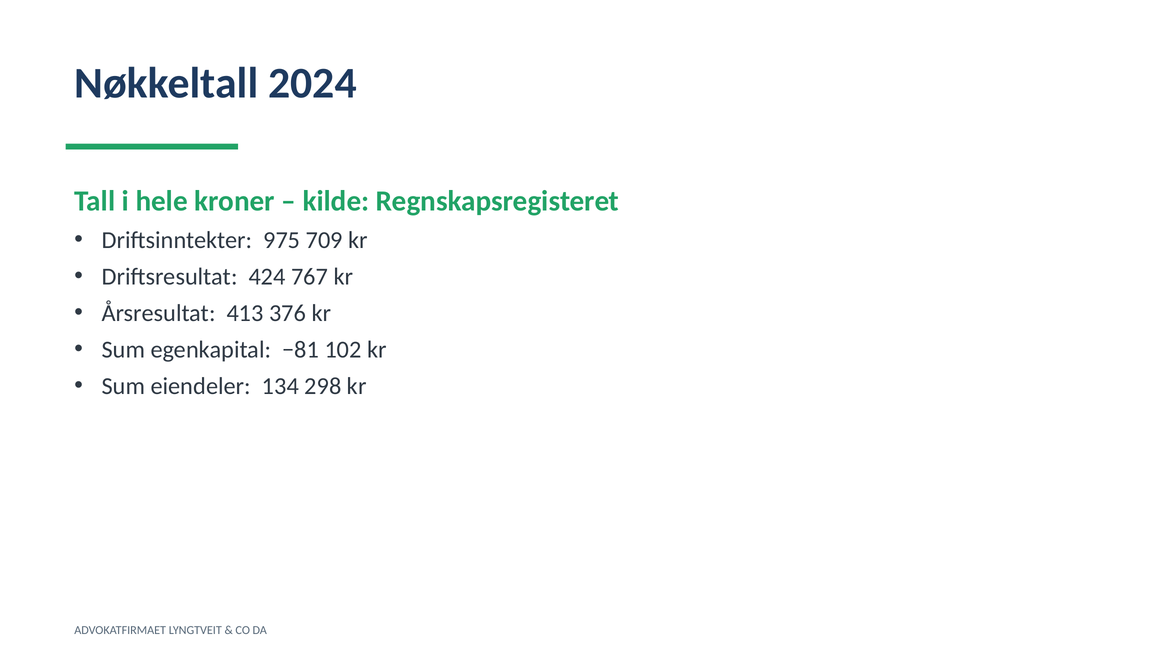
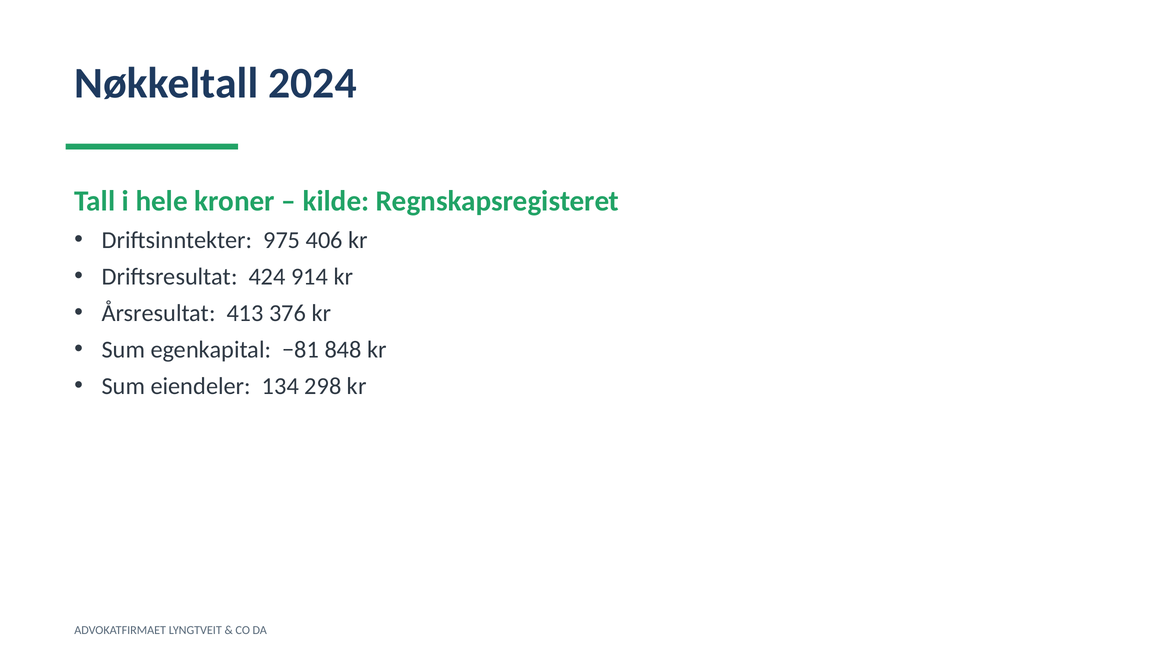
709: 709 -> 406 (324, 240)
767: 767 -> 914 (310, 277)
102: 102 -> 848 (343, 350)
